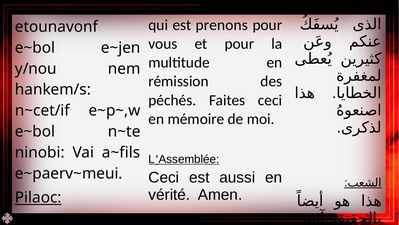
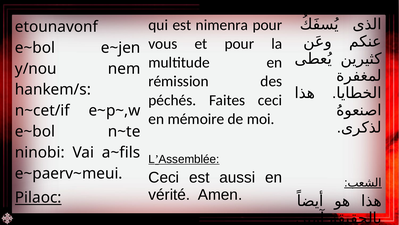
prenons: prenons -> nimenra (222, 25)
